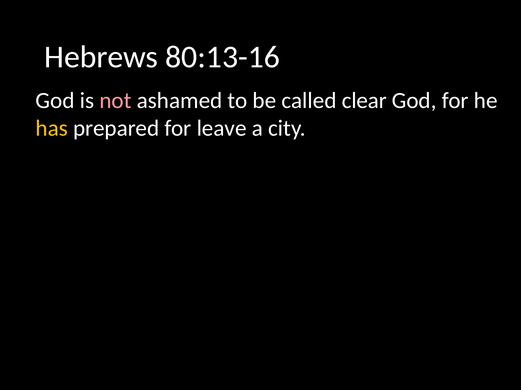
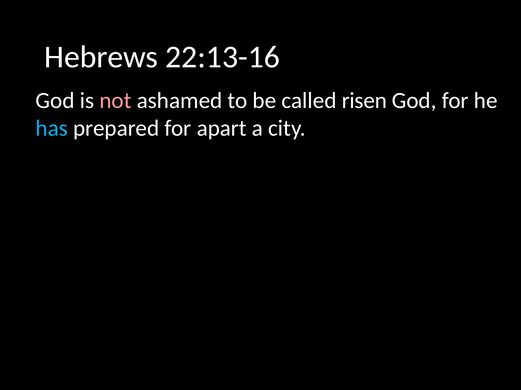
80:13-16: 80:13-16 -> 22:13-16 (223, 57)
clear: clear -> risen (364, 101)
has colour: yellow -> light blue (52, 128)
leave: leave -> apart (222, 128)
